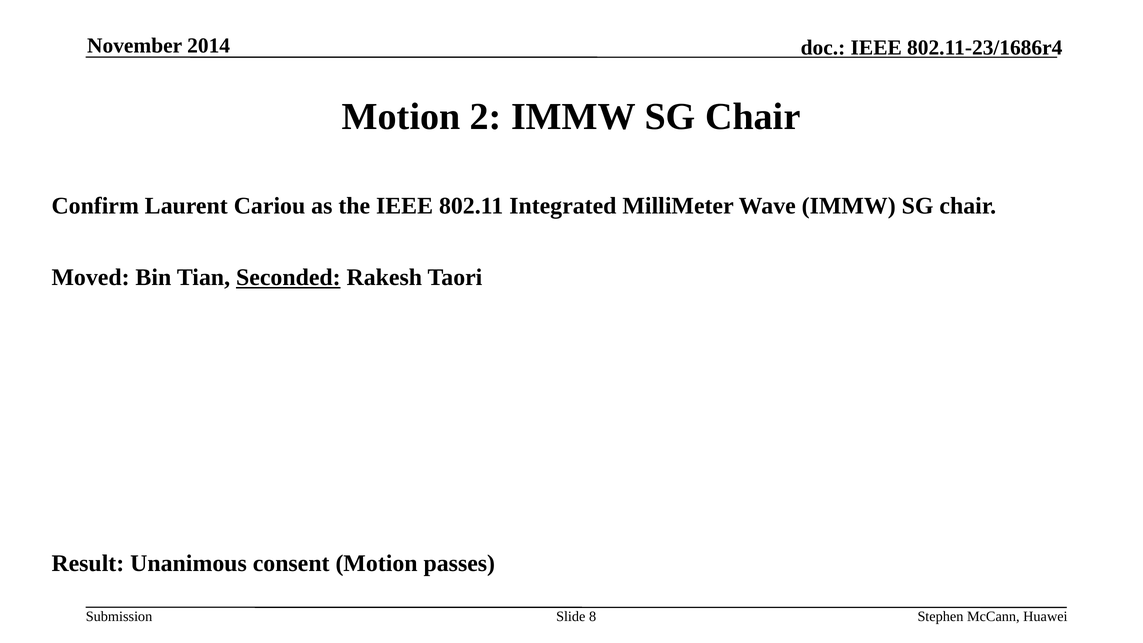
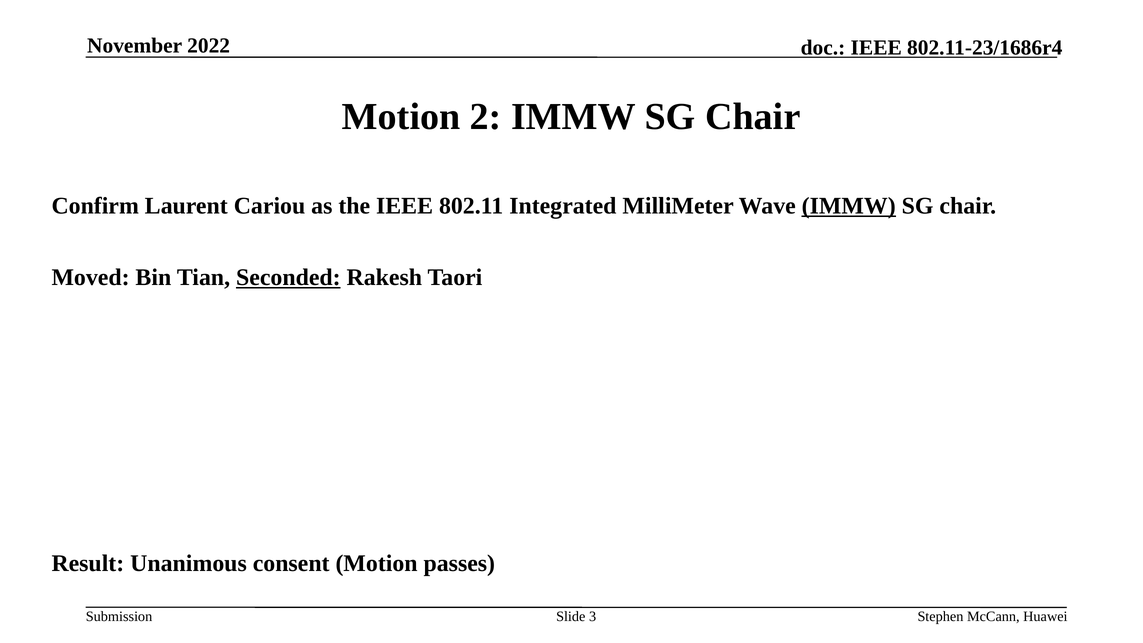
2014: 2014 -> 2022 (209, 45)
IMMW underline: none -> present (849, 206)
8: 8 -> 3 (593, 617)
